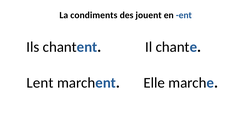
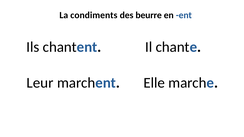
jouent: jouent -> beurre (149, 15)
Lent: Lent -> Leur (40, 83)
